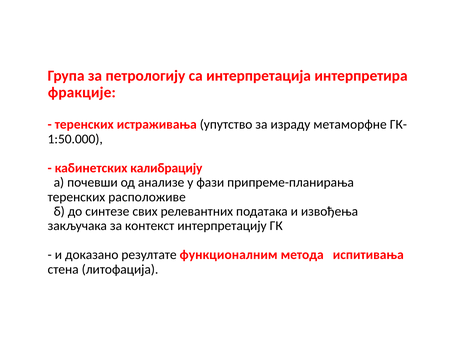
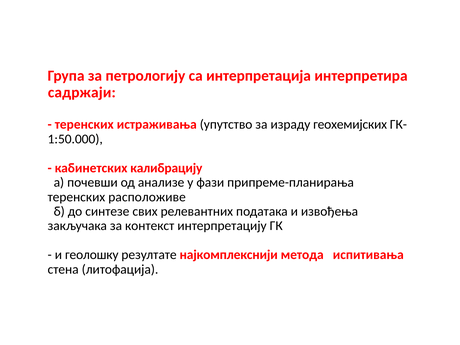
фракције: фракције -> садржаји (82, 92)
метаморфне: метаморфне -> геохемијских (350, 124)
доказано: доказано -> геолошку (92, 255)
функционалним: функционалним -> најкомплекснији (229, 255)
